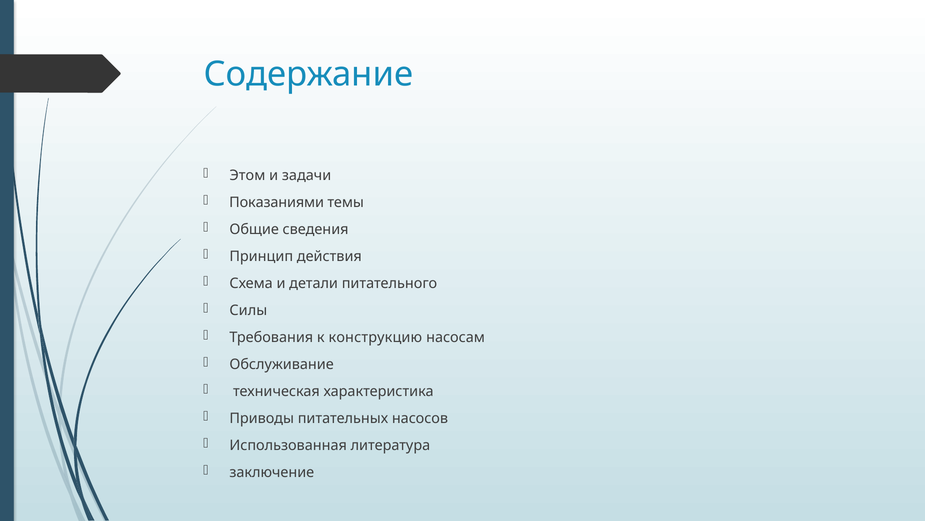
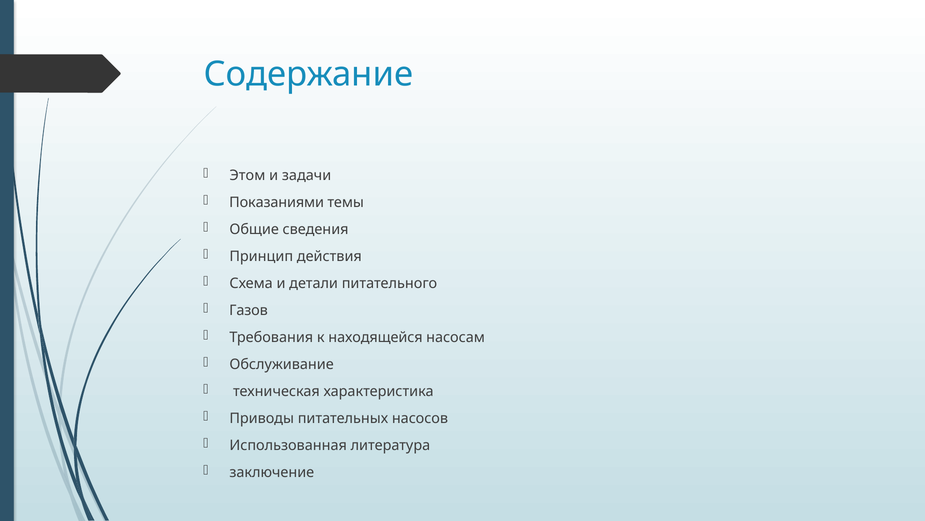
Силы: Силы -> Газов (248, 310)
конструкцию: конструкцию -> находящейся (375, 337)
